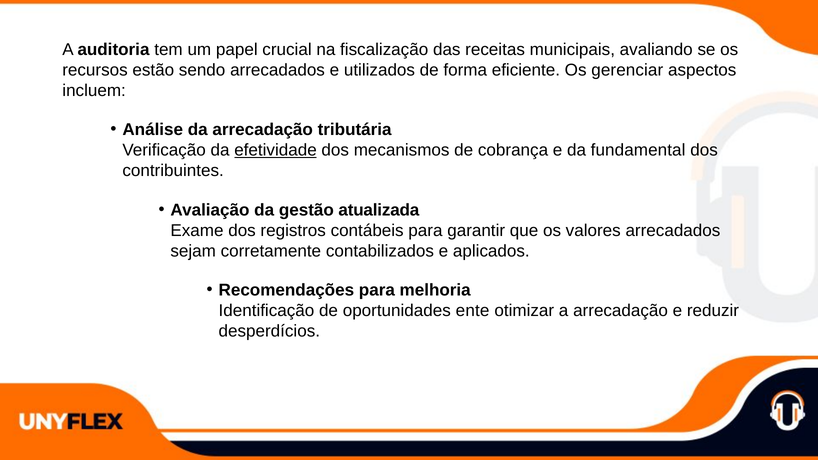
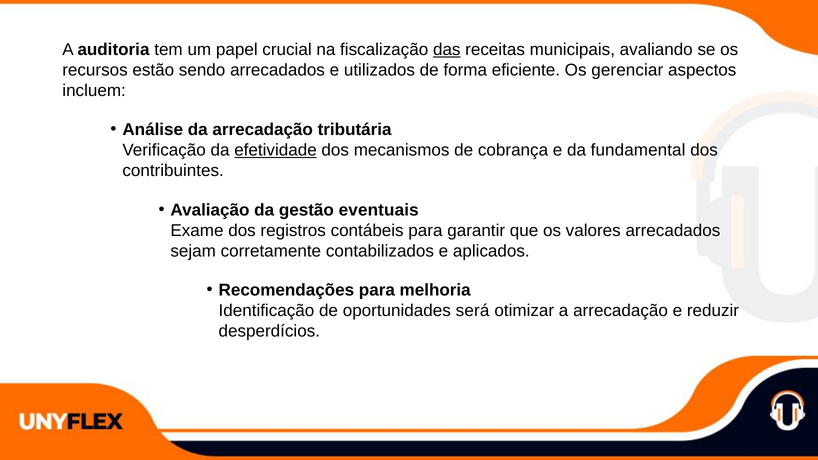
das underline: none -> present (447, 50)
atualizada: atualizada -> eventuais (379, 210)
ente: ente -> será (473, 311)
